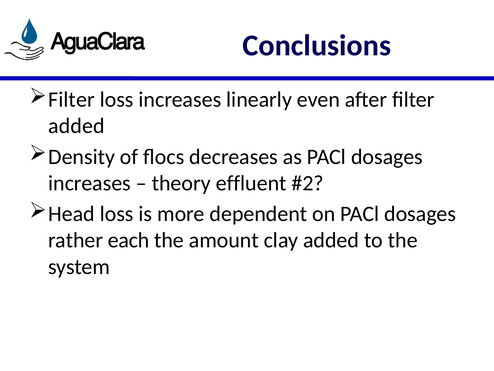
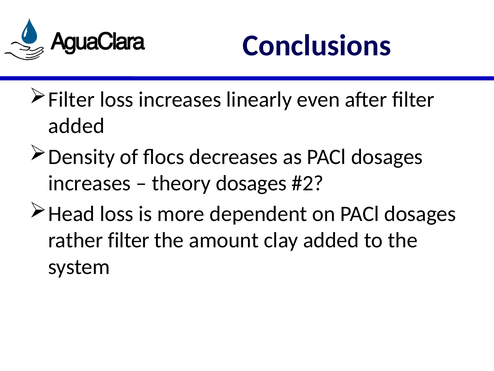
theory effluent: effluent -> dosages (251, 183)
rather each: each -> filter (129, 240)
